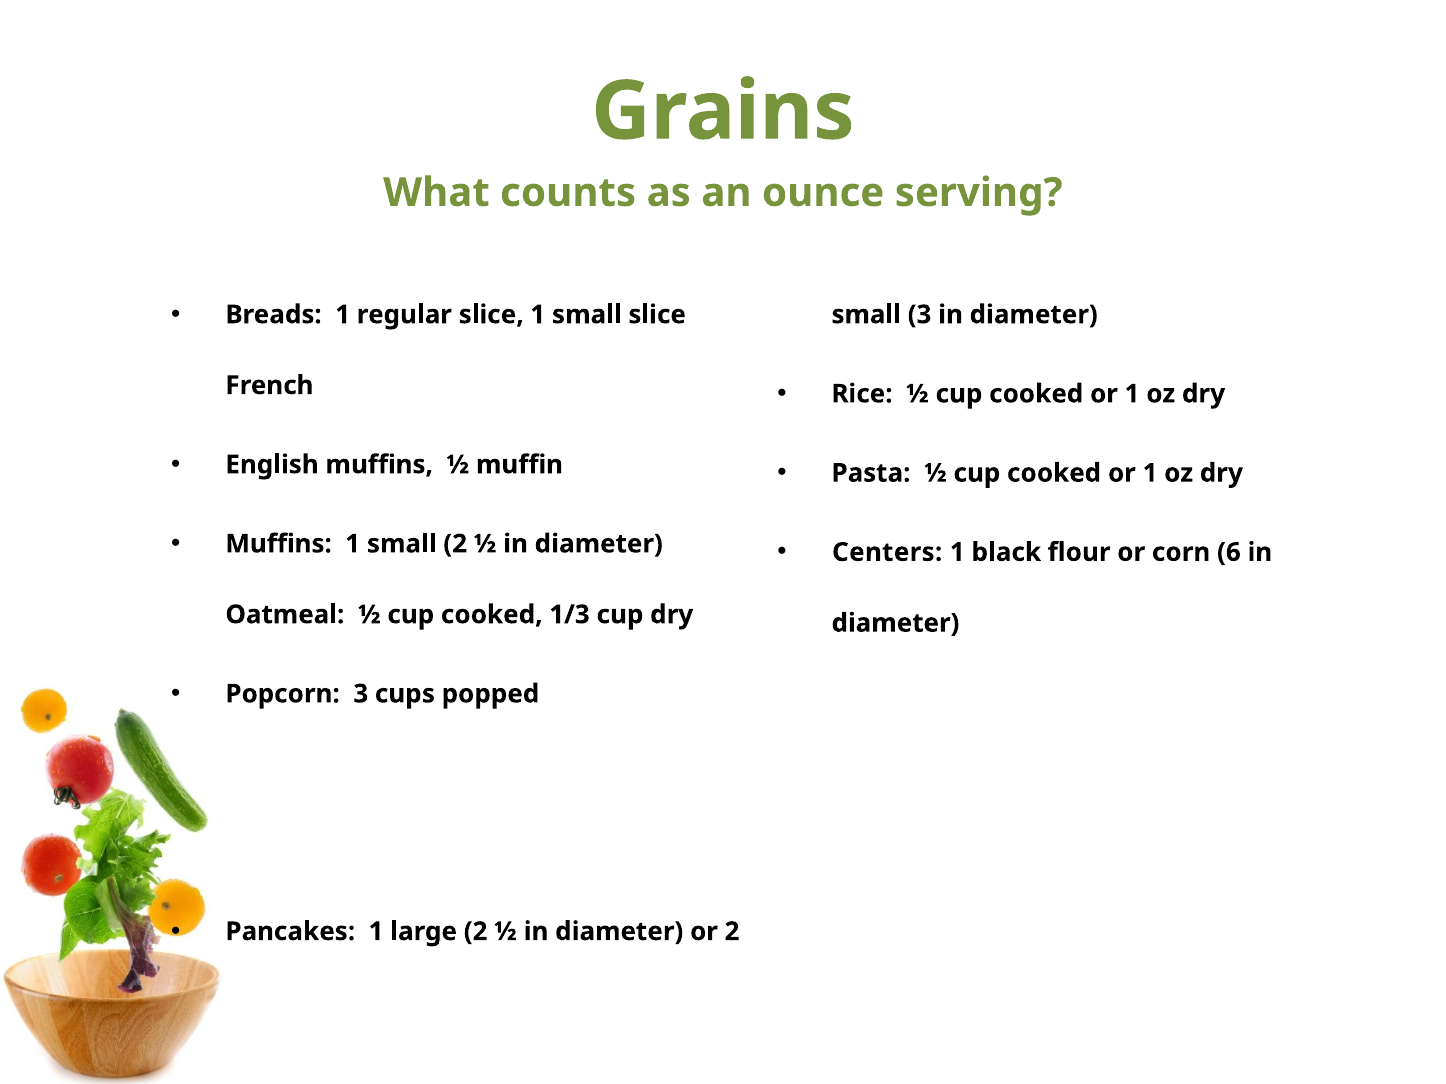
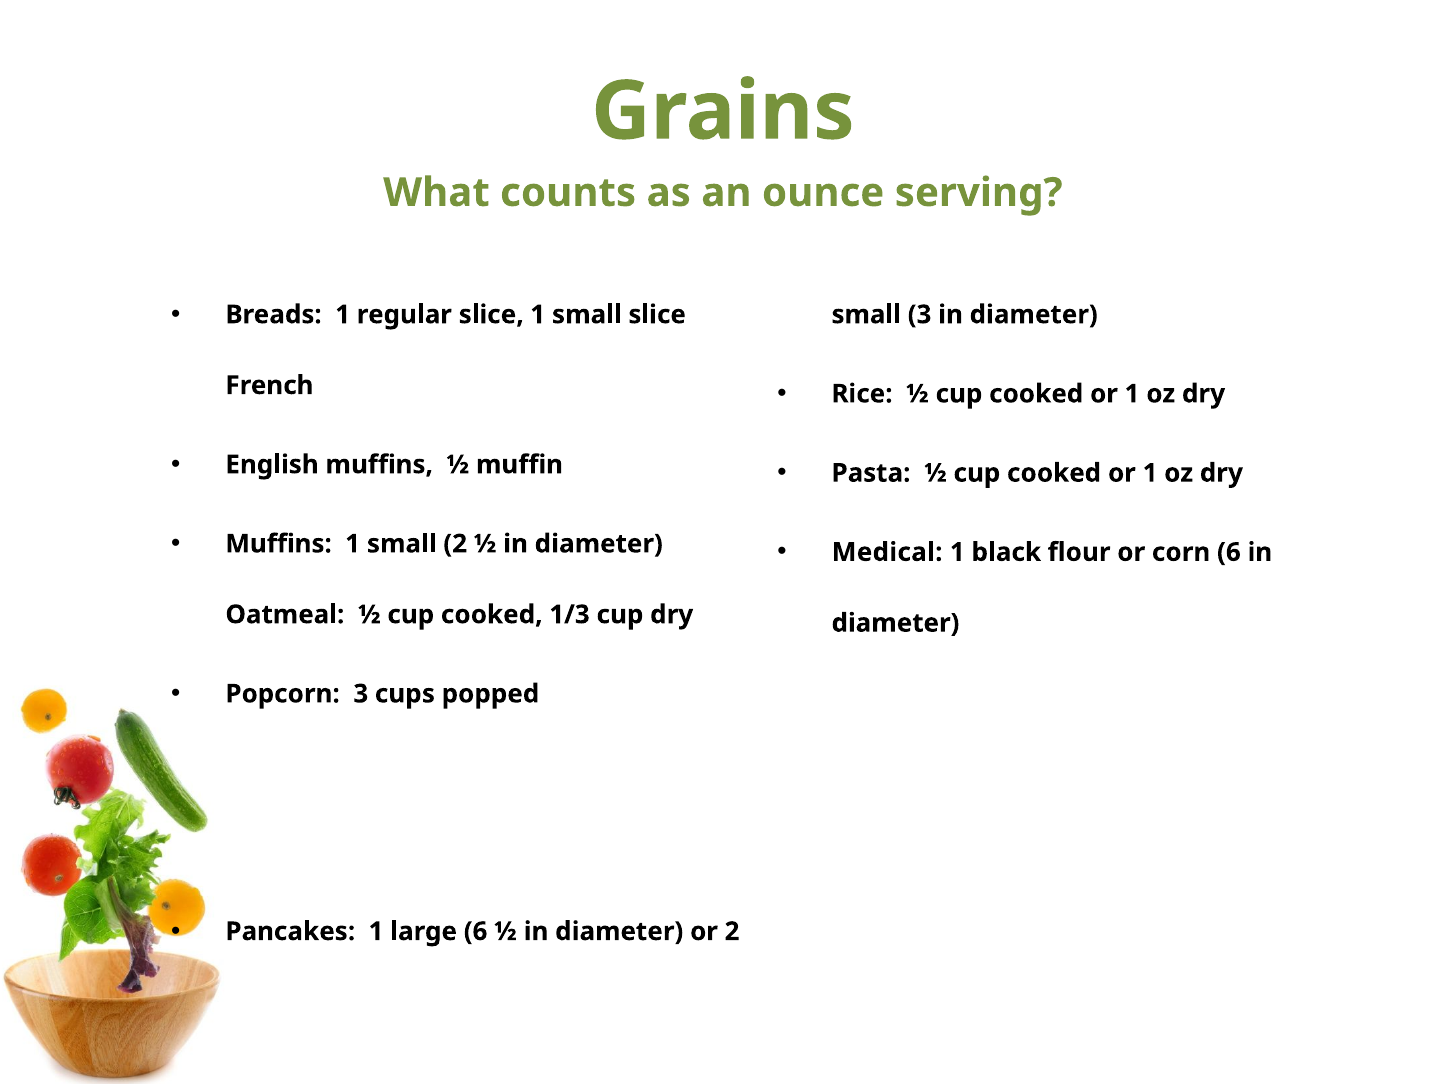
Centers: Centers -> Medical (887, 553)
large 2: 2 -> 6 (476, 932)
